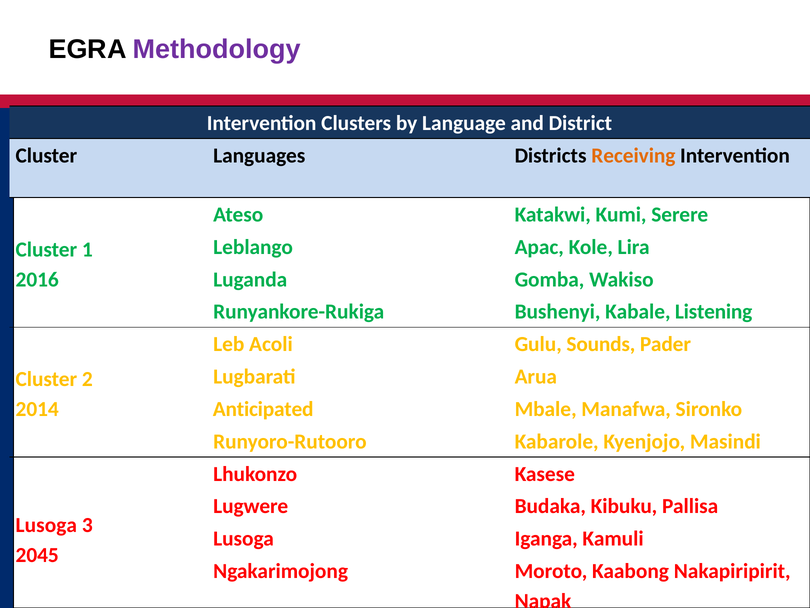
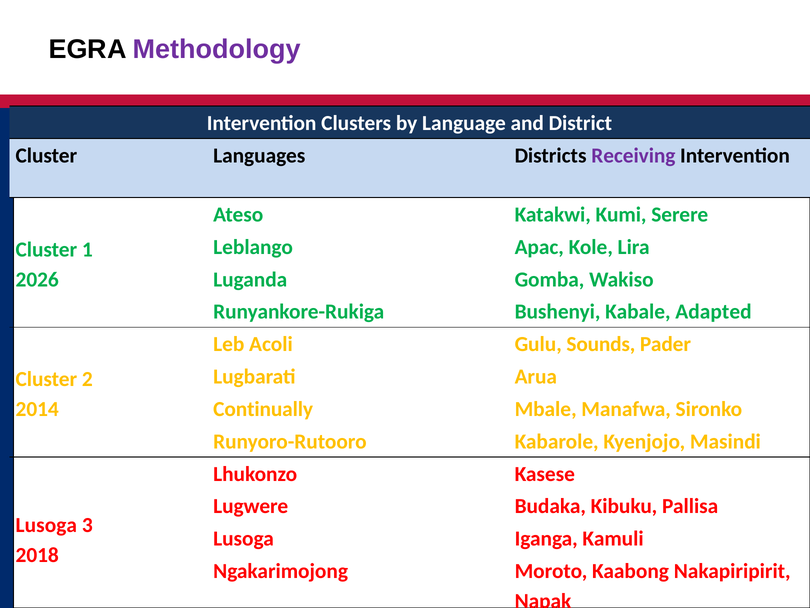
Receiving colour: orange -> purple (633, 155)
2016: 2016 -> 2026 (37, 279)
Kabale Listening: Listening -> Adapted (713, 312)
Anticipated: Anticipated -> Continually (263, 409)
2045: 2045 -> 2018 (37, 555)
